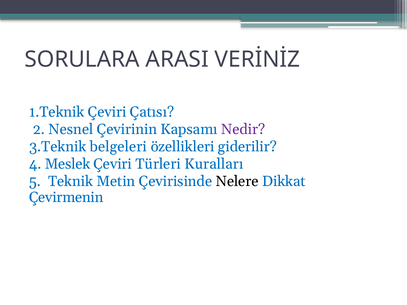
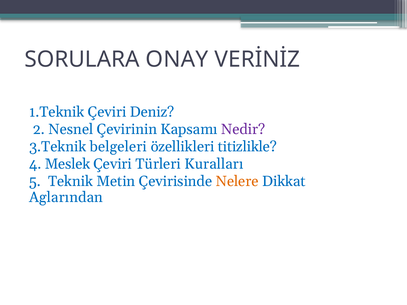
ARASI: ARASI -> ONAY (177, 59)
Çatısı: Çatısı -> Deniz (152, 112)
giderilir: giderilir -> titizlikle (247, 147)
Nelere colour: black -> orange (237, 182)
Çevirmenin: Çevirmenin -> Aglarından (66, 197)
